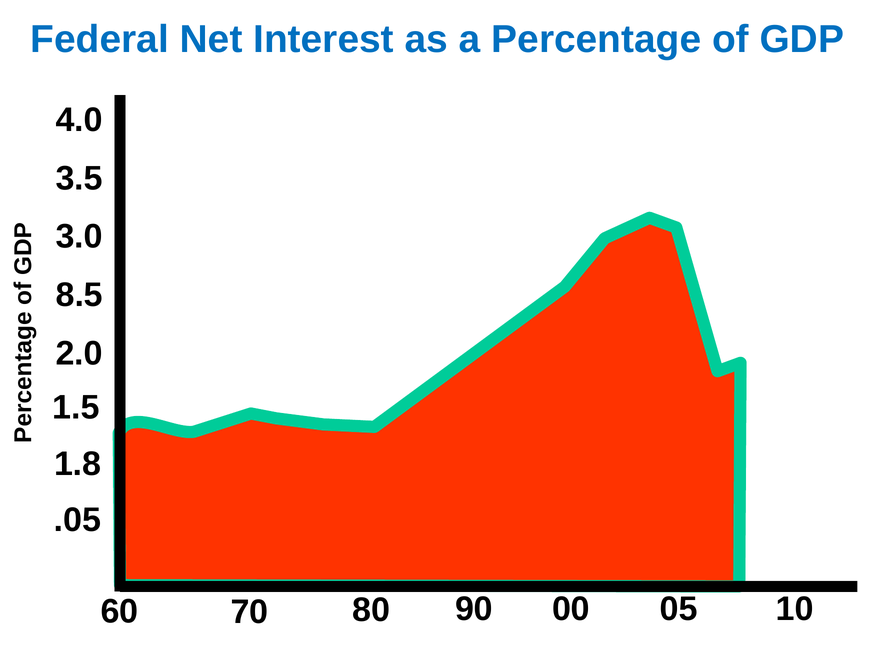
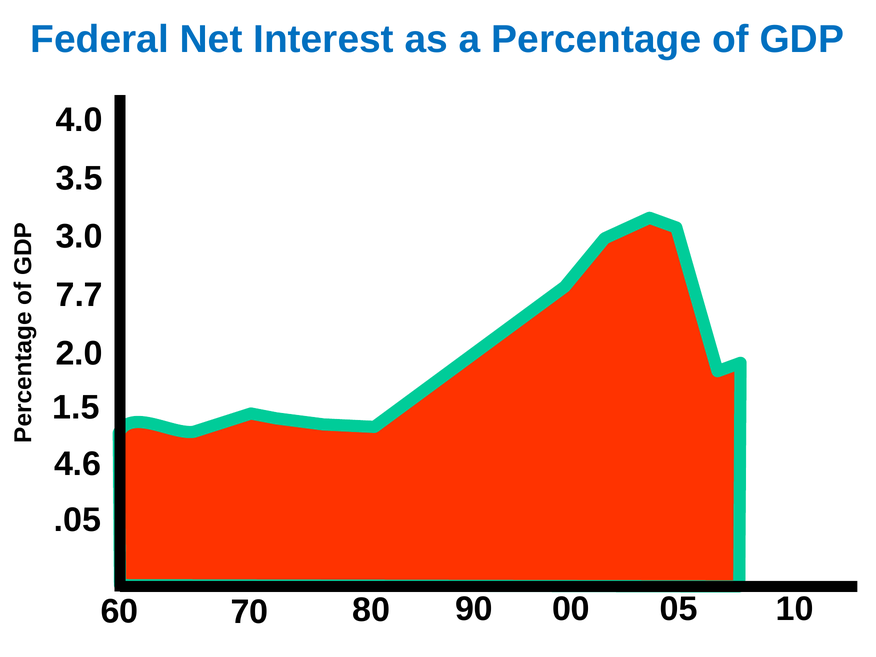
8.5: 8.5 -> 7.7 (79, 295)
1.8: 1.8 -> 4.6 (78, 464)
